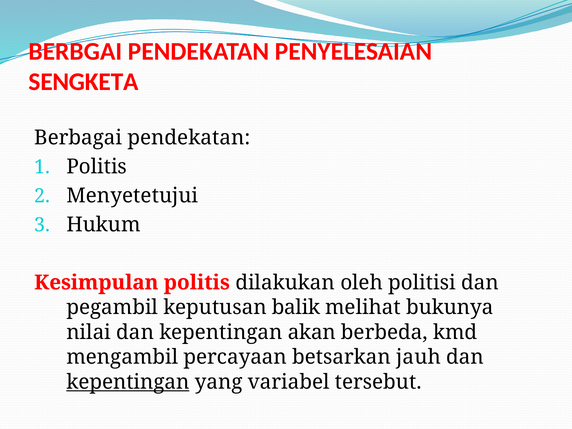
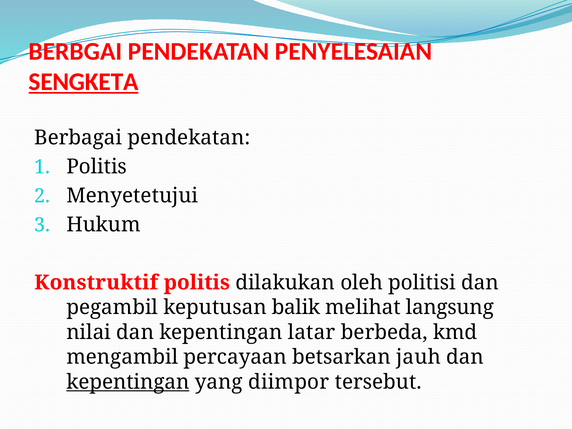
SENGKETA underline: none -> present (84, 82)
Kesimpulan: Kesimpulan -> Konstruktif (96, 283)
bukunya: bukunya -> langsung (450, 307)
akan: akan -> latar (312, 332)
variabel: variabel -> diimpor (289, 382)
